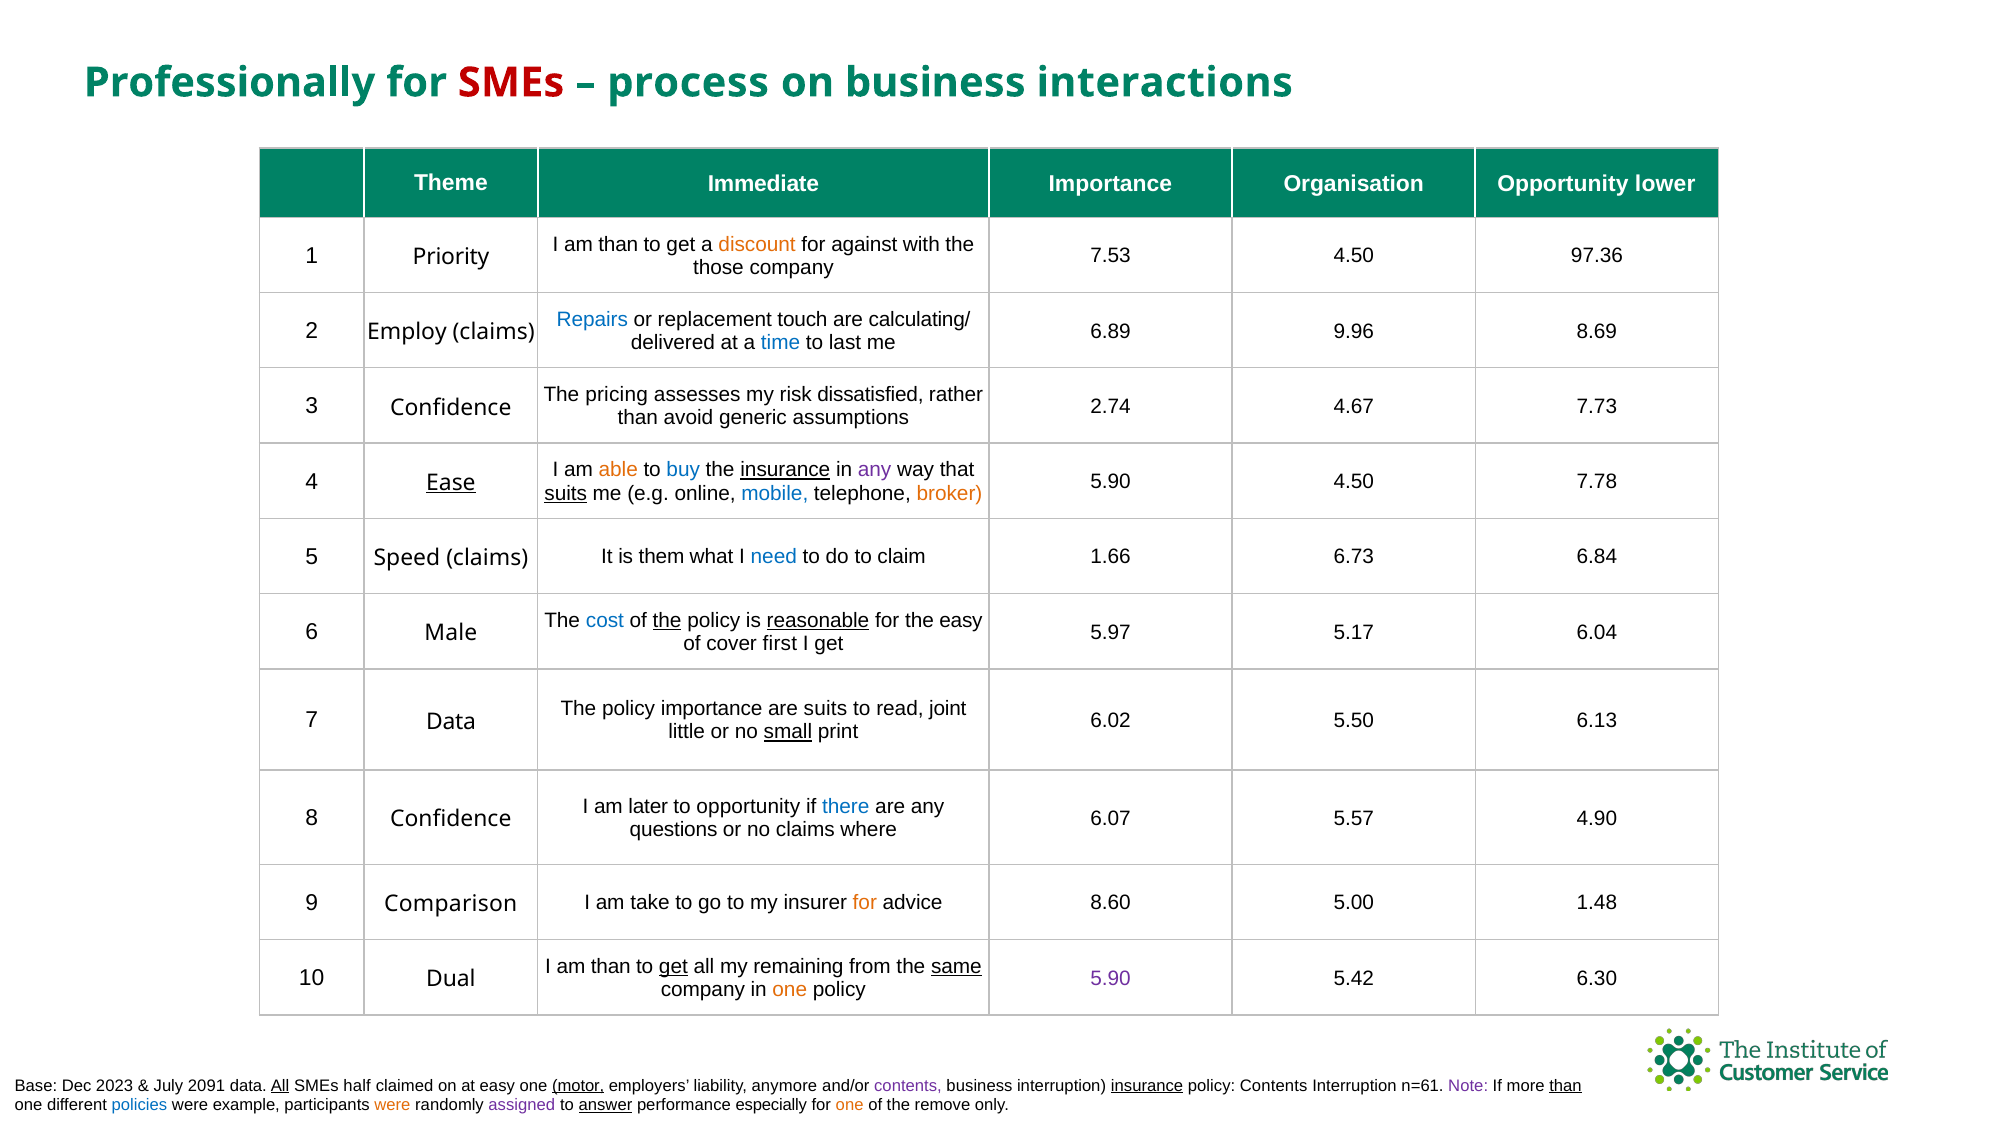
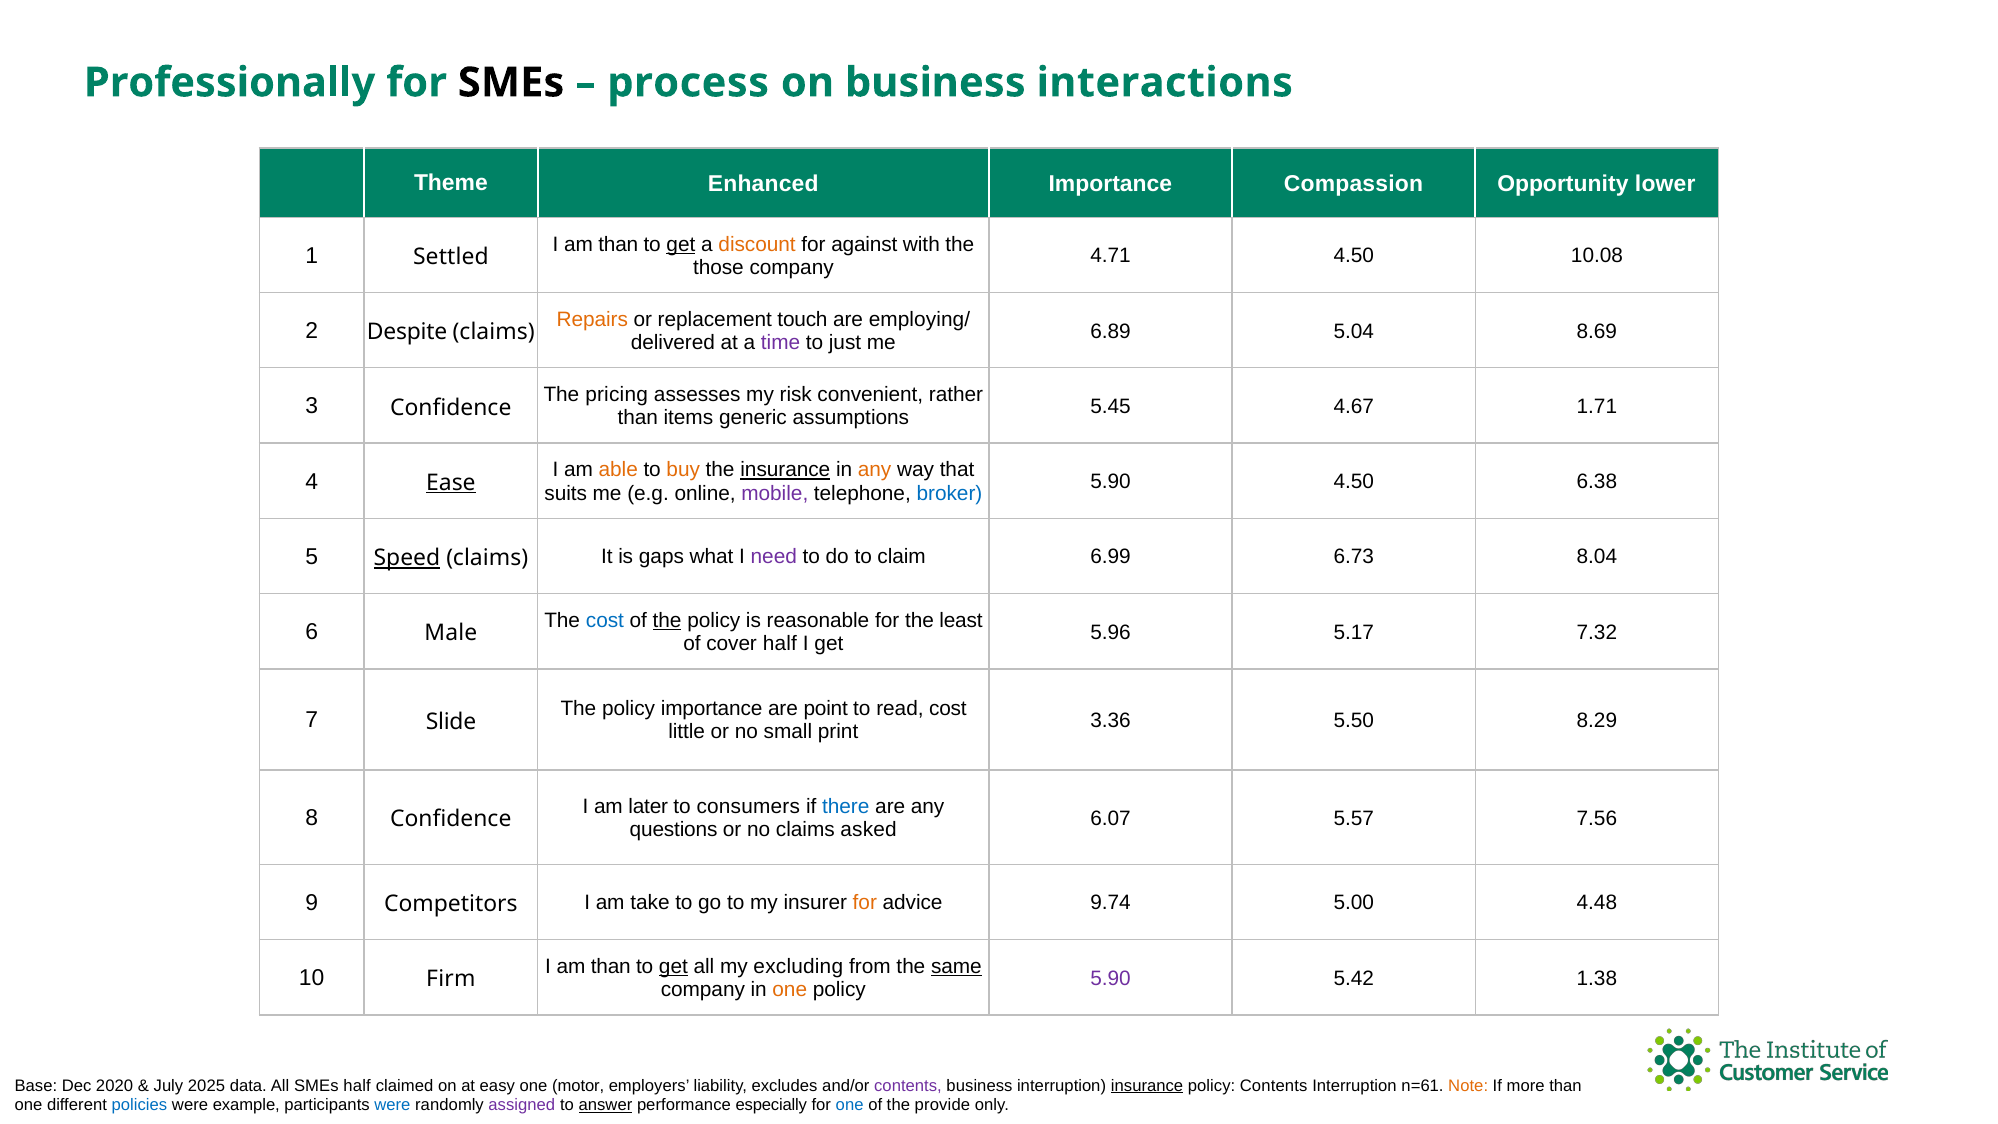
SMEs colour: red -> black (511, 83)
Immediate: Immediate -> Enhanced (763, 183)
Organisation: Organisation -> Compassion (1353, 183)
get underline: none -> present (681, 244)
Priority: Priority -> Settled (451, 257)
7.53: 7.53 -> 4.71 (1111, 256)
97.36: 97.36 -> 10.08 (1597, 256)
Repairs colour: blue -> orange (592, 319)
calculating/: calculating/ -> employing/ (919, 319)
Employ: Employ -> Despite (407, 332)
9.96: 9.96 -> 5.04 (1354, 331)
time colour: blue -> purple (781, 343)
last: last -> just (845, 343)
dissatisfied: dissatisfied -> convenient (870, 395)
2.74: 2.74 -> 5.45 (1111, 406)
7.73: 7.73 -> 1.71 (1597, 406)
avoid: avoid -> items (688, 418)
buy colour: blue -> orange (683, 470)
any colour: purple -> orange (875, 470)
7.78: 7.78 -> 6.38 (1597, 482)
suits underline: present -> none (566, 493)
mobile colour: blue -> purple (775, 493)
broker colour: orange -> blue (950, 493)
Speed underline: none -> present (407, 558)
them: them -> gaps (661, 557)
need colour: blue -> purple (774, 557)
1.66: 1.66 -> 6.99 (1111, 557)
6.84: 6.84 -> 8.04 (1597, 557)
reasonable underline: present -> none (818, 621)
the easy: easy -> least (961, 621)
5.97: 5.97 -> 5.96 (1111, 632)
6.04: 6.04 -> 7.32 (1597, 632)
cover first: first -> half (780, 644)
are suits: suits -> point (826, 709)
read joint: joint -> cost (948, 709)
7 Data: Data -> Slide (451, 721)
6.02: 6.02 -> 3.36 (1111, 720)
6.13: 6.13 -> 8.29 (1597, 720)
small underline: present -> none (788, 732)
to opportunity: opportunity -> consumers (748, 806)
4.90: 4.90 -> 7.56 (1597, 818)
where: where -> asked (869, 830)
Comparison: Comparison -> Competitors (451, 904)
8.60: 8.60 -> 9.74 (1111, 903)
1.48: 1.48 -> 4.48 (1597, 903)
remaining: remaining -> excluding (798, 967)
Dual: Dual -> Firm (451, 979)
6.30: 6.30 -> 1.38 (1597, 978)
2023: 2023 -> 2020 (115, 1085)
2091: 2091 -> 2025 (207, 1085)
All underline: present -> none (280, 1085)
motor underline: present -> none (578, 1085)
anymore: anymore -> excludes (784, 1085)
Note colour: purple -> orange (1468, 1085)
than underline: present -> none (1566, 1085)
were colour: orange -> blue (392, 1105)
one colour: orange -> blue (850, 1105)
remove: remove -> provide (942, 1105)
